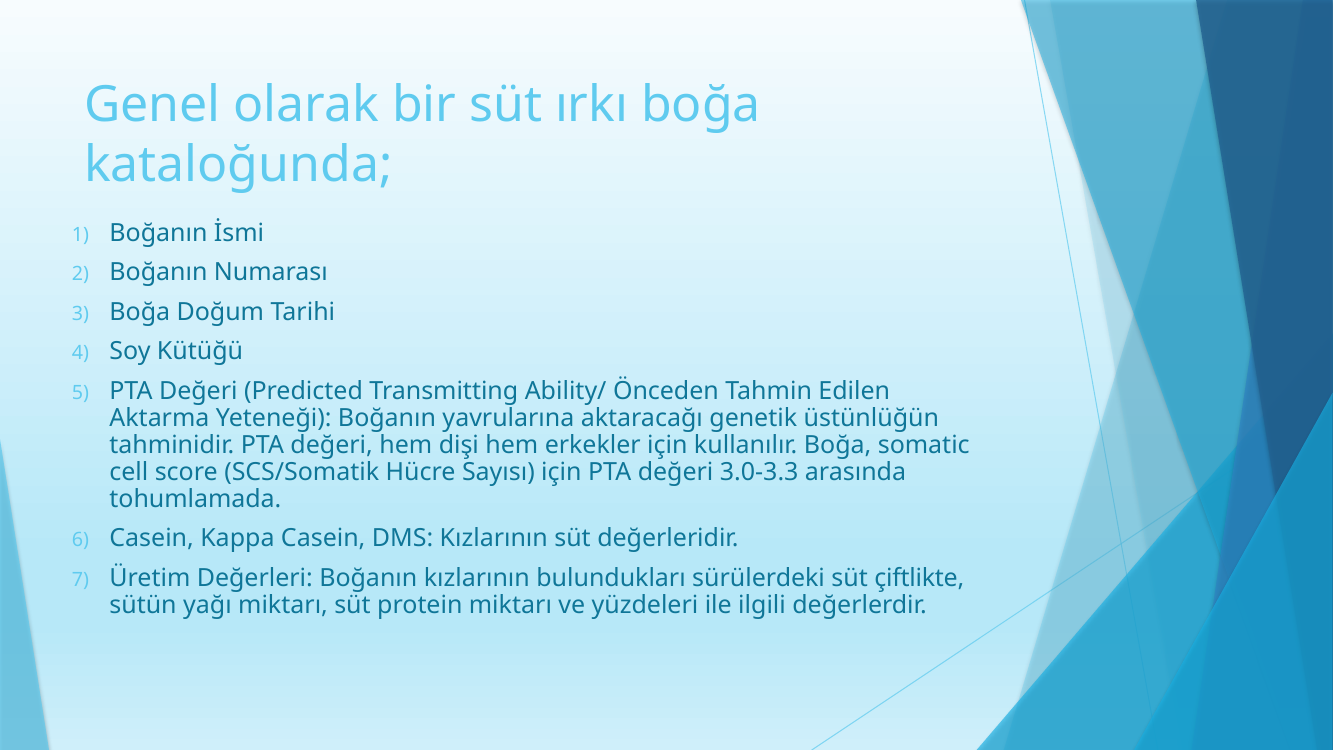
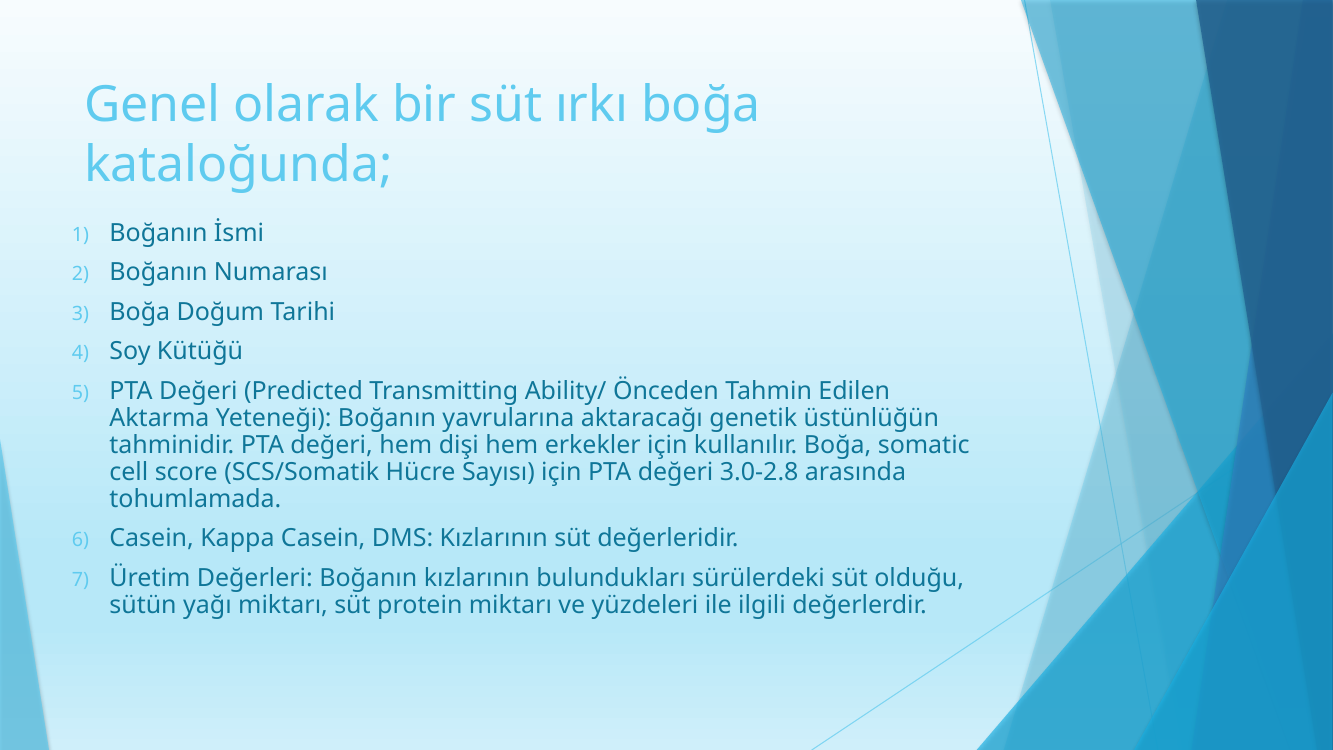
3.0-3.3: 3.0-3.3 -> 3.0-2.8 (759, 472)
çiftlikte: çiftlikte -> olduğu (919, 578)
